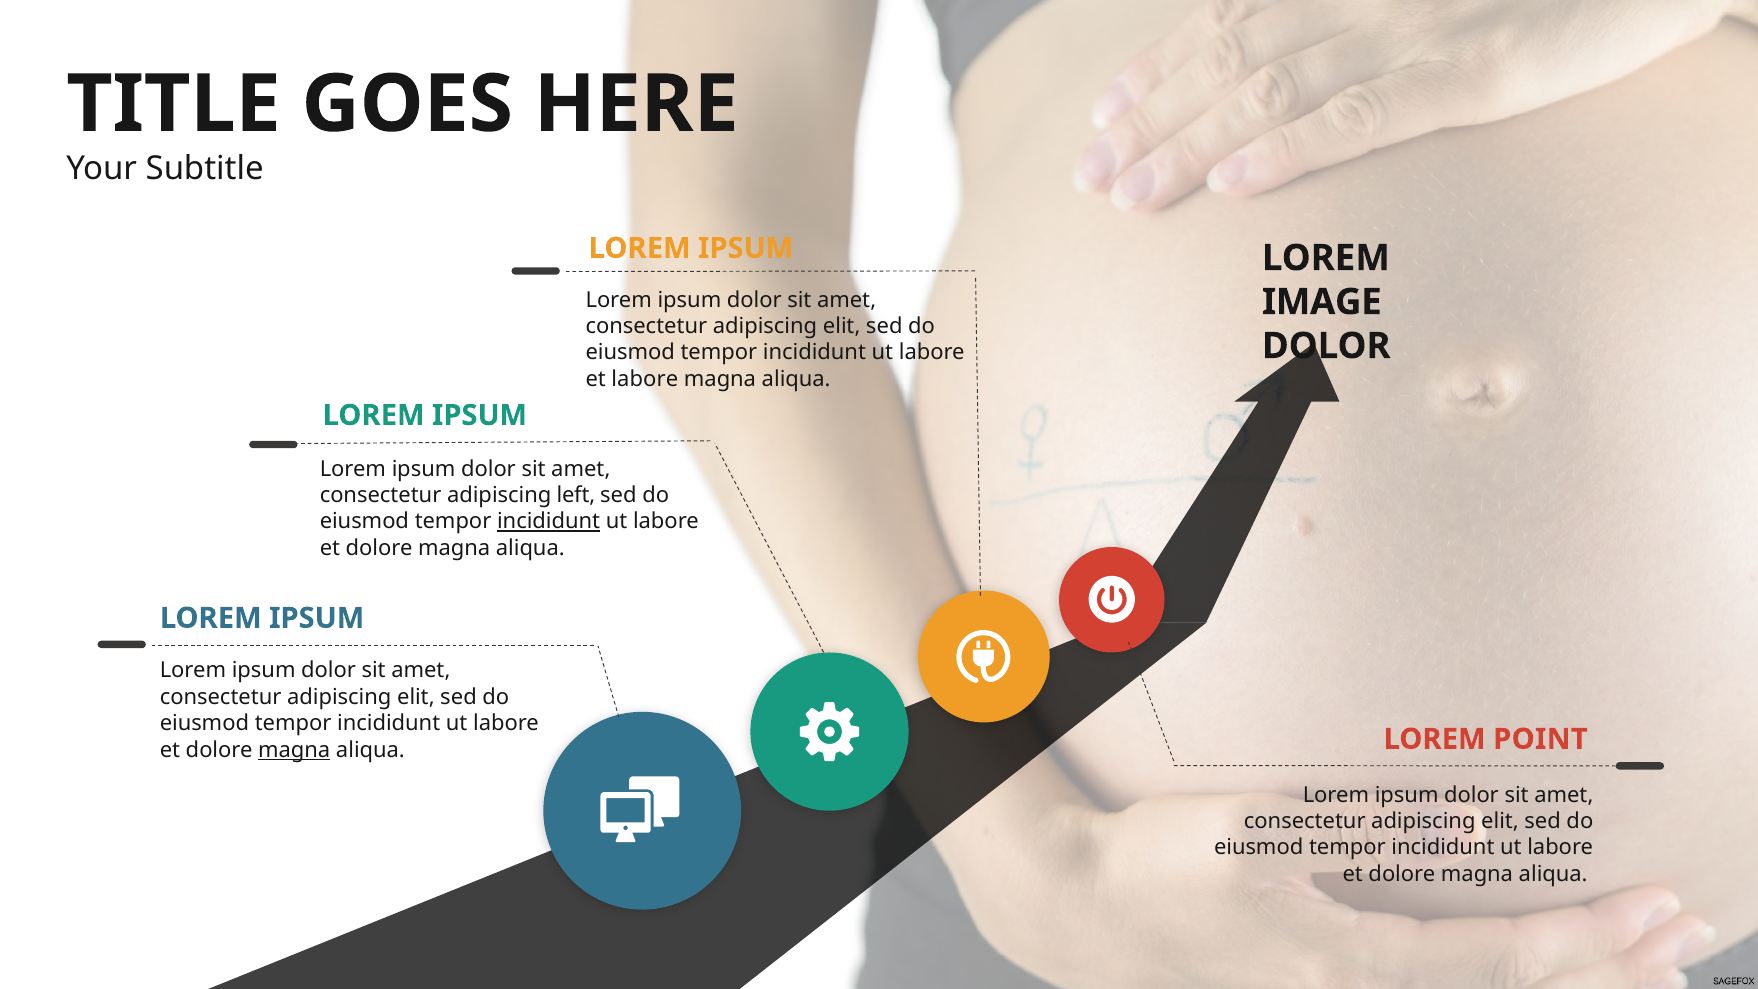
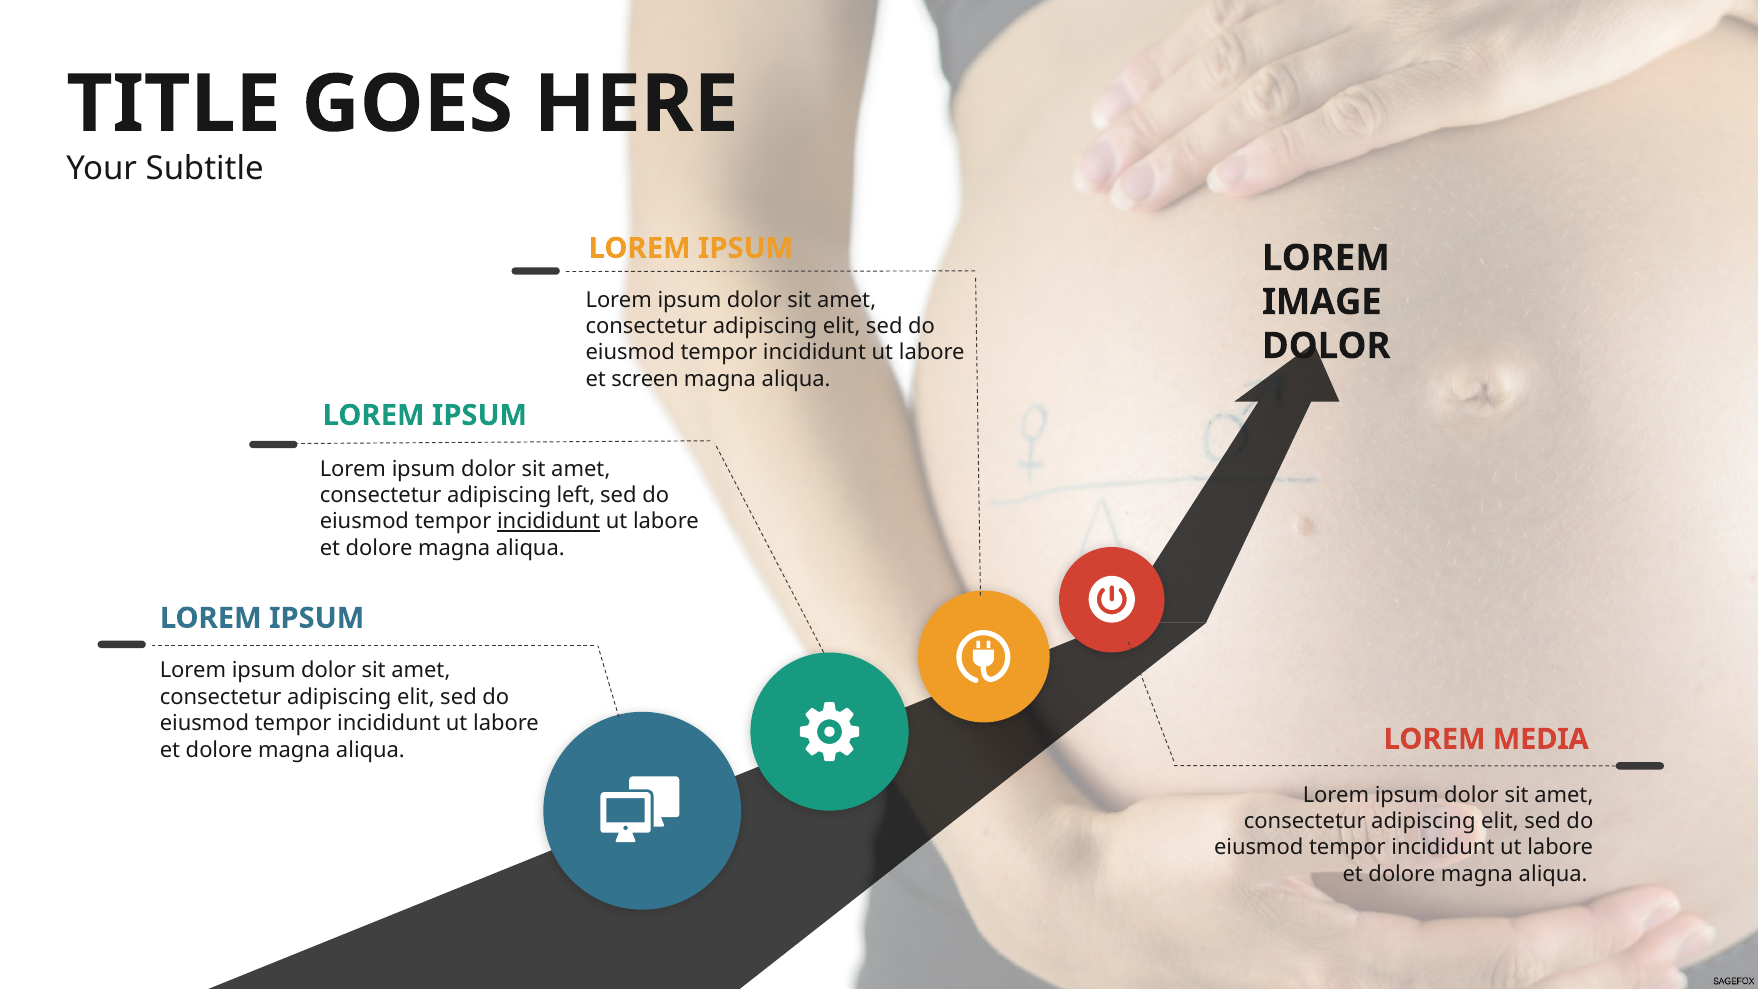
et labore: labore -> screen (645, 379)
POINT: POINT -> MEDIA (1541, 739)
magna underline: present -> none (294, 750)
